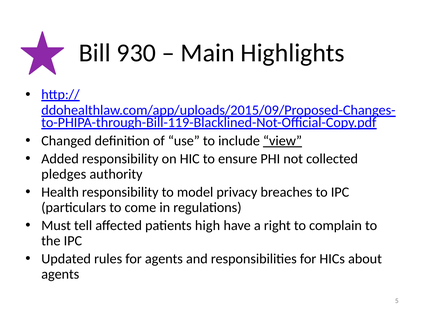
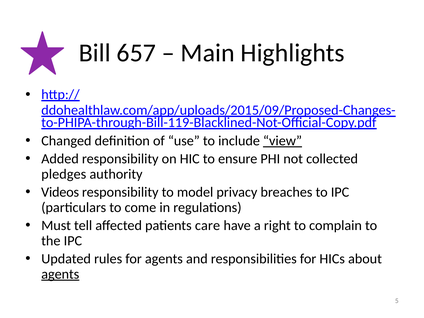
930: 930 -> 657 (136, 53)
Health: Health -> Videos (60, 192)
high: high -> care (208, 225)
agents underline: none -> present (60, 274)
